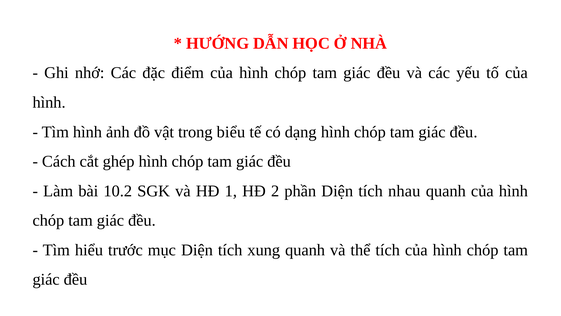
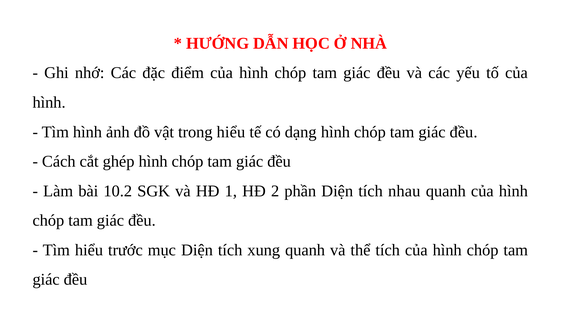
trong biểu: biểu -> hiểu (231, 132)
